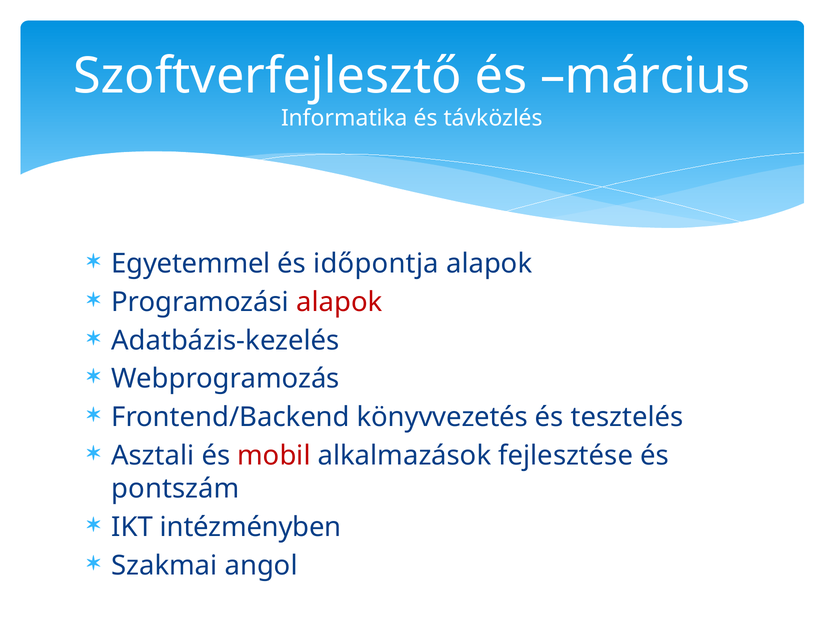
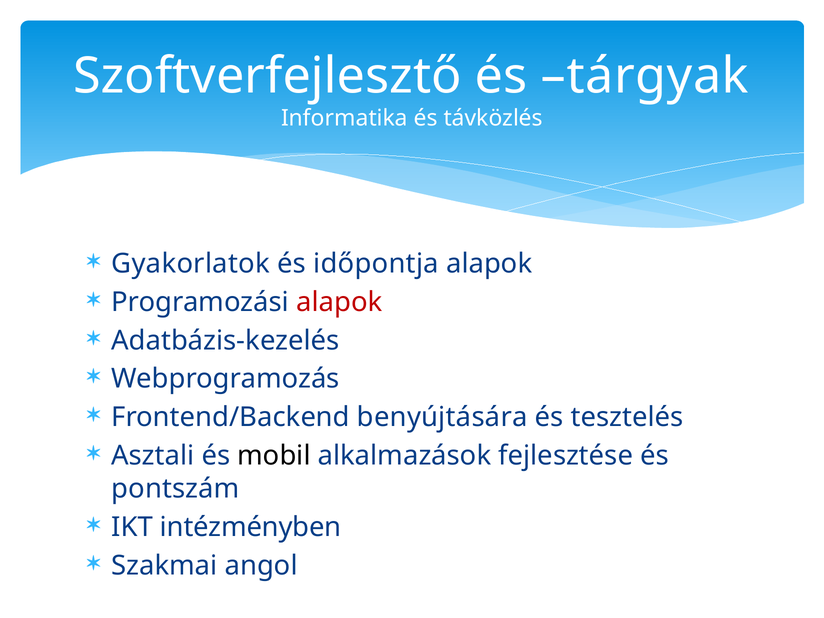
március: március -> tárgyak (645, 76)
Egyetemmel: Egyetemmel -> Gyakorlatok (191, 264)
könyvvezetés: könyvvezetés -> benyújtására (442, 417)
mobil colour: red -> black (274, 456)
